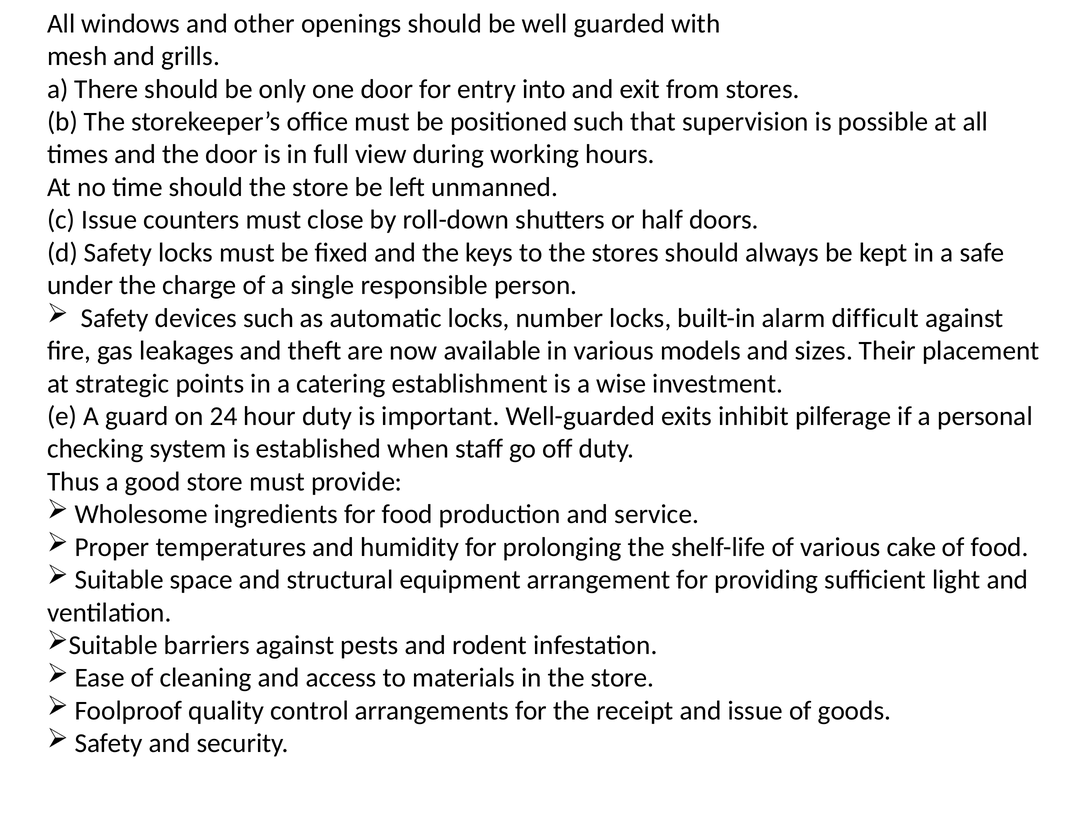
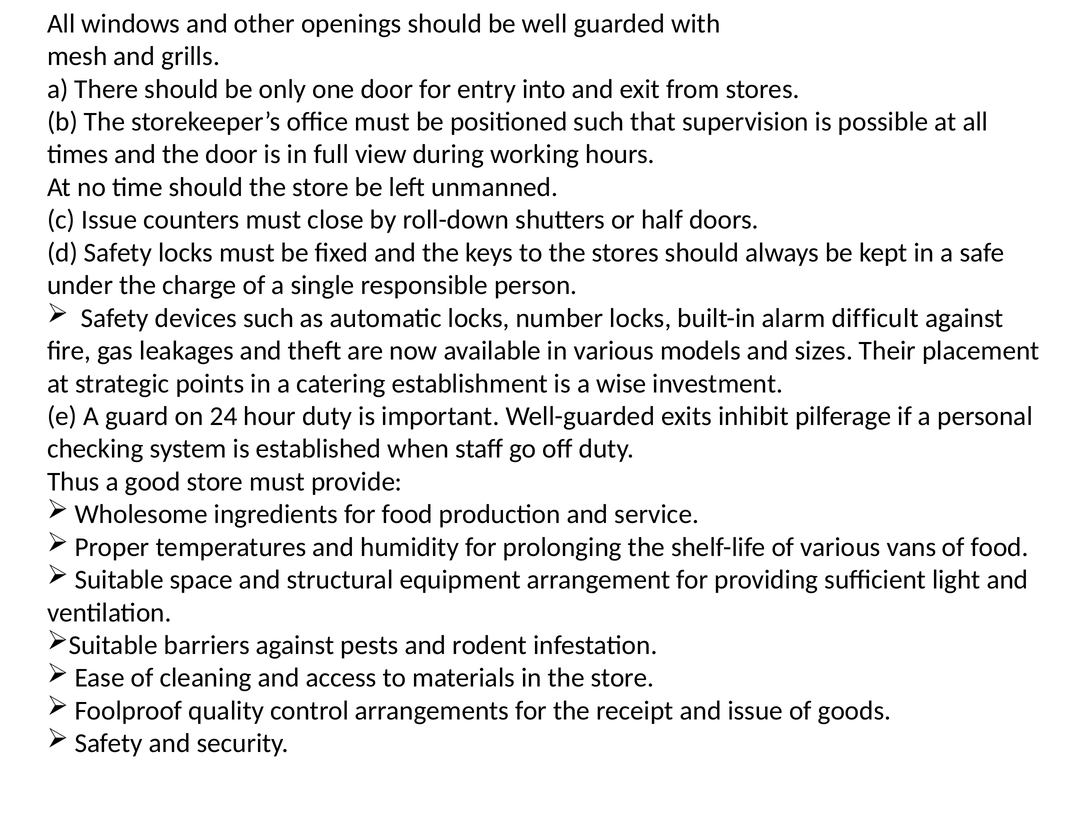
cake: cake -> vans (911, 547)
